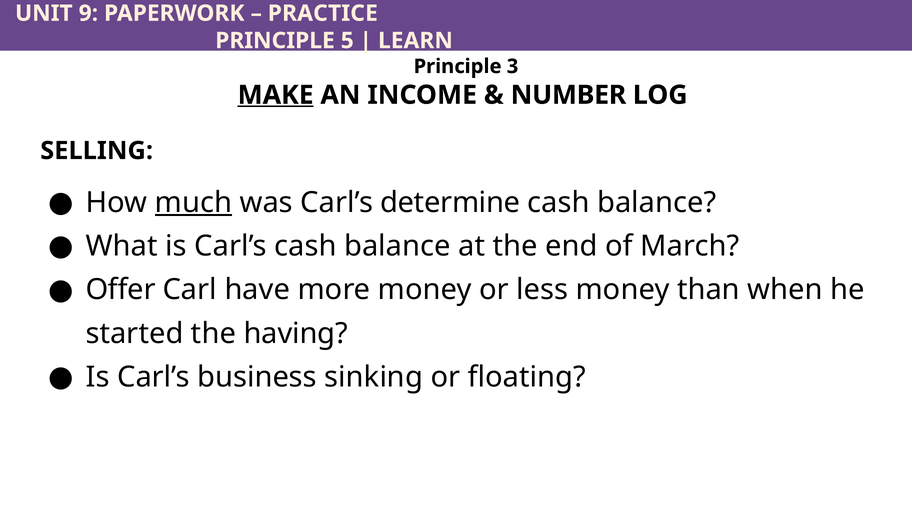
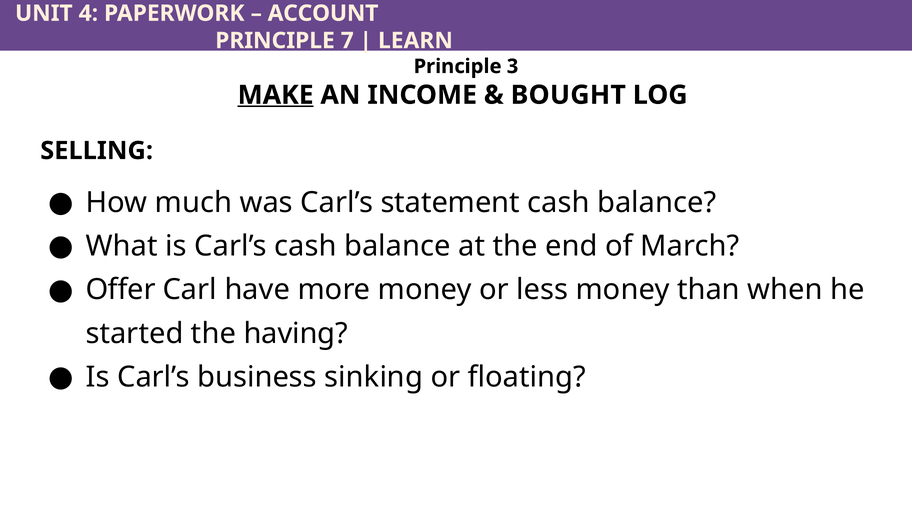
9: 9 -> 4 (88, 13)
PRACTICE: PRACTICE -> ACCOUNT (323, 13)
5: 5 -> 7 (347, 41)
NUMBER: NUMBER -> BOUGHT (568, 95)
much underline: present -> none (194, 202)
determine: determine -> statement (450, 202)
